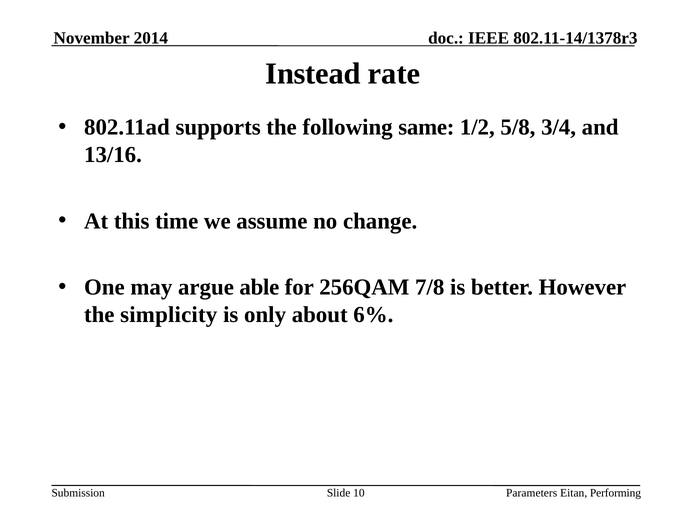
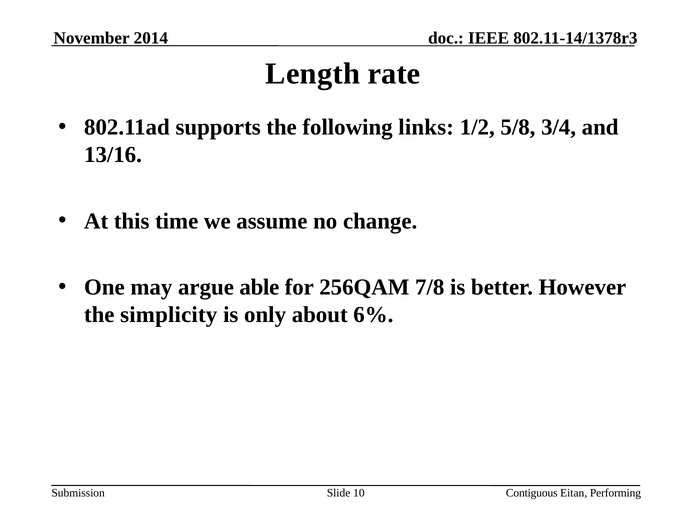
Instead: Instead -> Length (313, 74)
same: same -> links (426, 127)
Parameters: Parameters -> Contiguous (532, 493)
